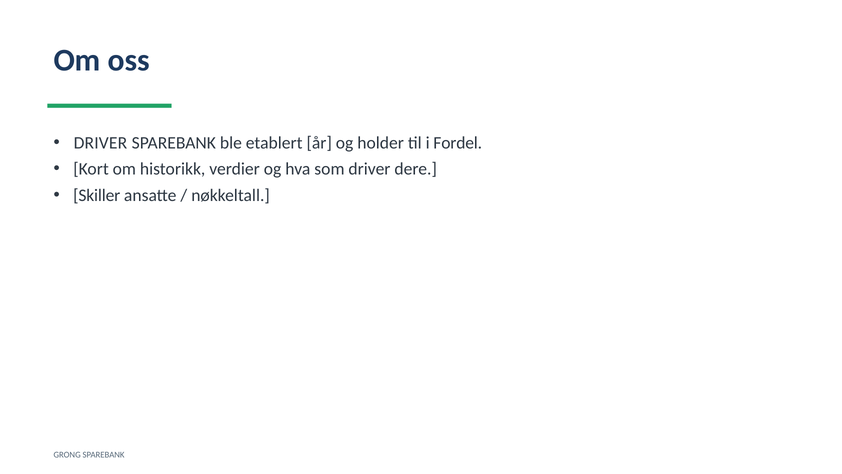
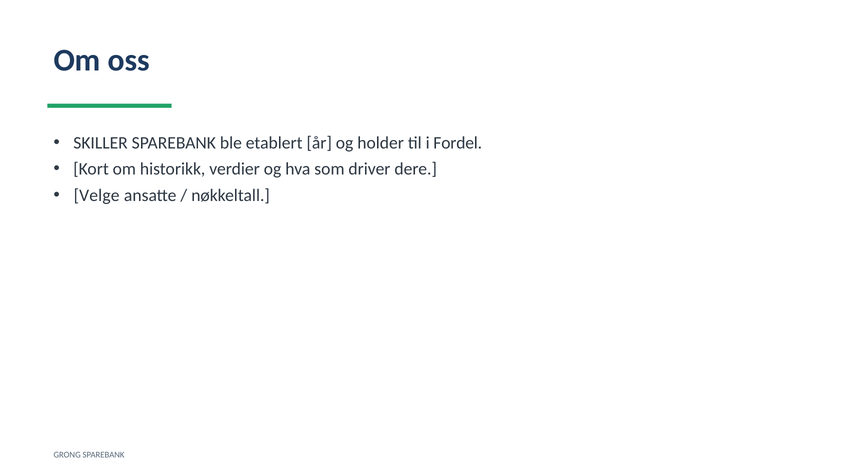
DRIVER: DRIVER -> SKILLER (101, 143)
Skiller: Skiller -> Velge (97, 195)
